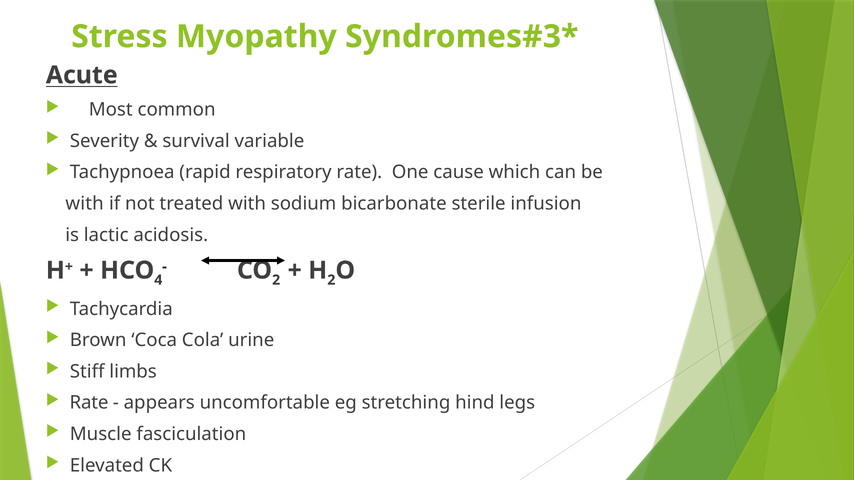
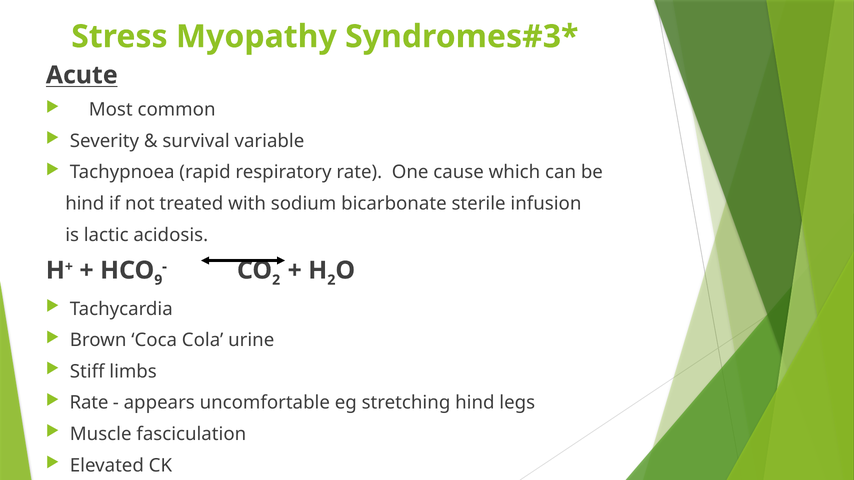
with: with -> hind (85, 204)
4: 4 -> 9 (158, 280)
